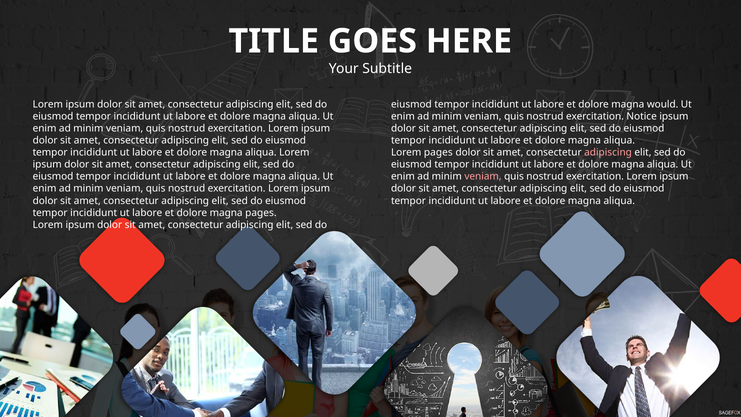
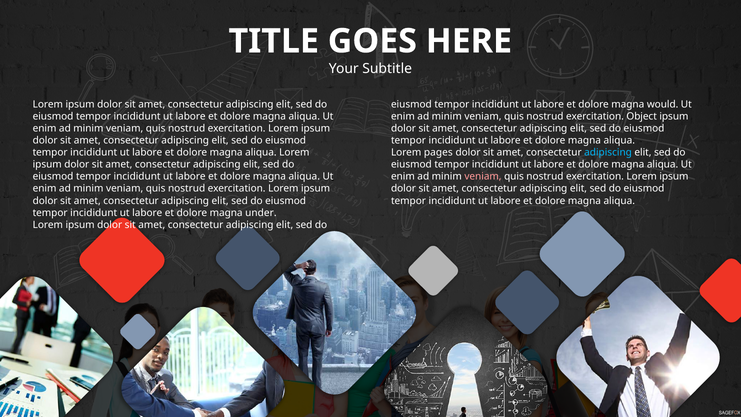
Notice: Notice -> Object (642, 116)
adipiscing colour: pink -> light blue (608, 152)
magna pages: pages -> under (261, 213)
